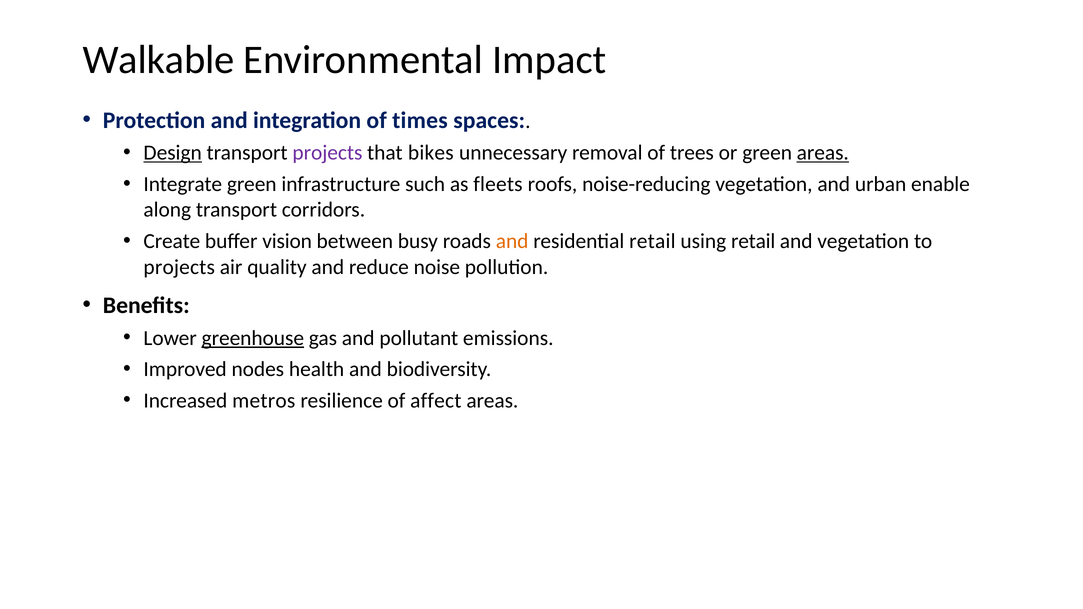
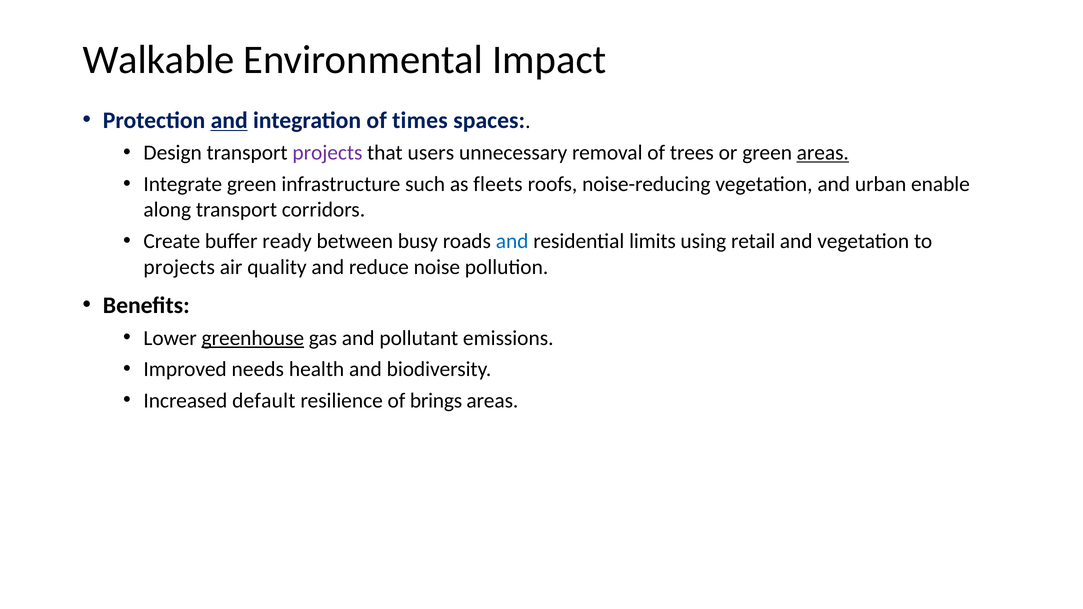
and underline: none -> present (229, 120)
Design underline: present -> none (173, 153)
bikes: bikes -> users (431, 153)
vision: vision -> ready (287, 241)
and colour: orange -> blue (512, 241)
residential retail: retail -> limits (653, 241)
nodes: nodes -> needs (258, 369)
metros: metros -> default (264, 401)
affect: affect -> brings (436, 401)
